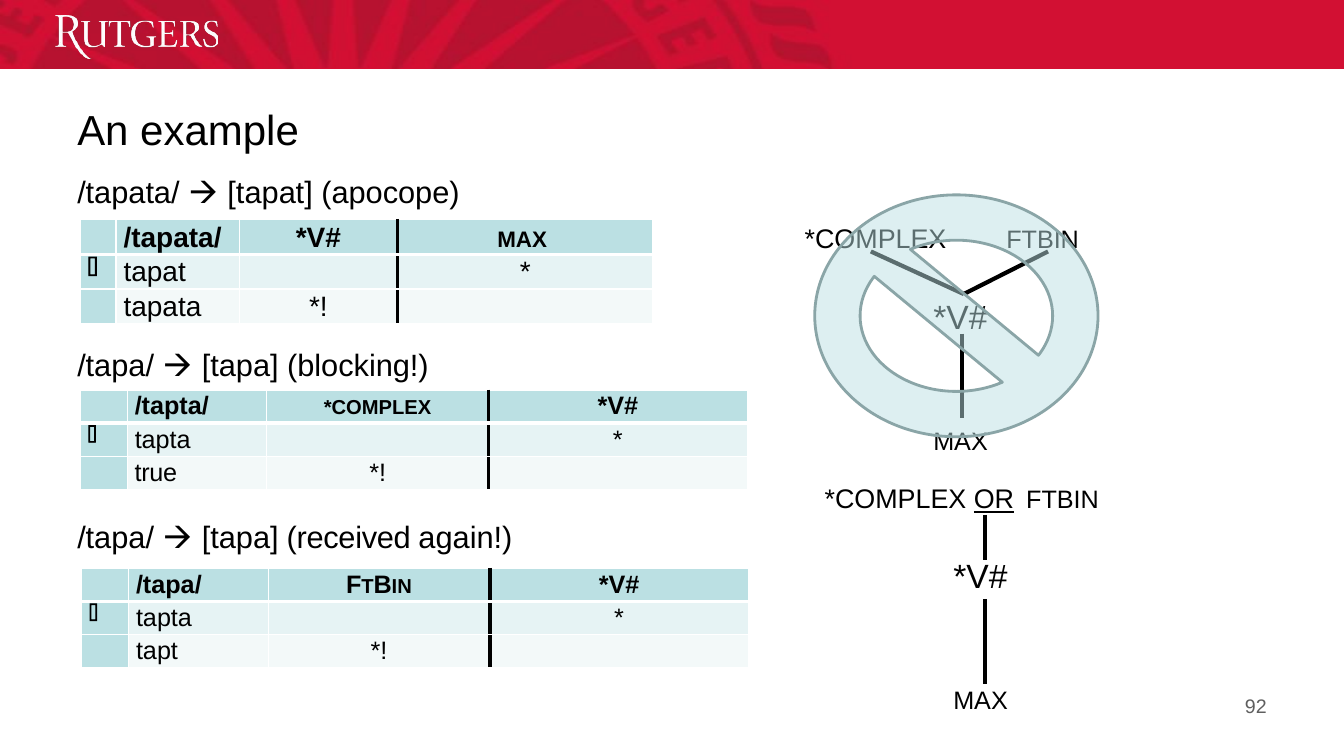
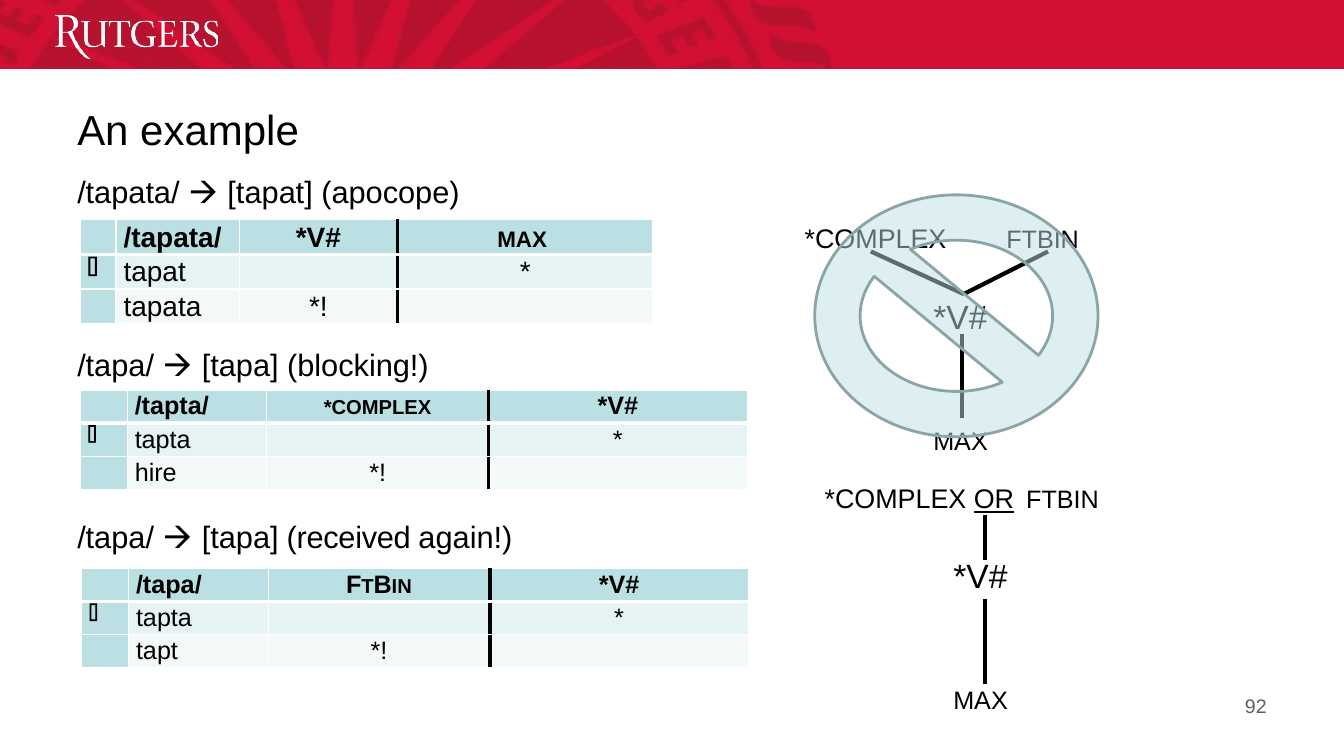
true: true -> hire (156, 473)
